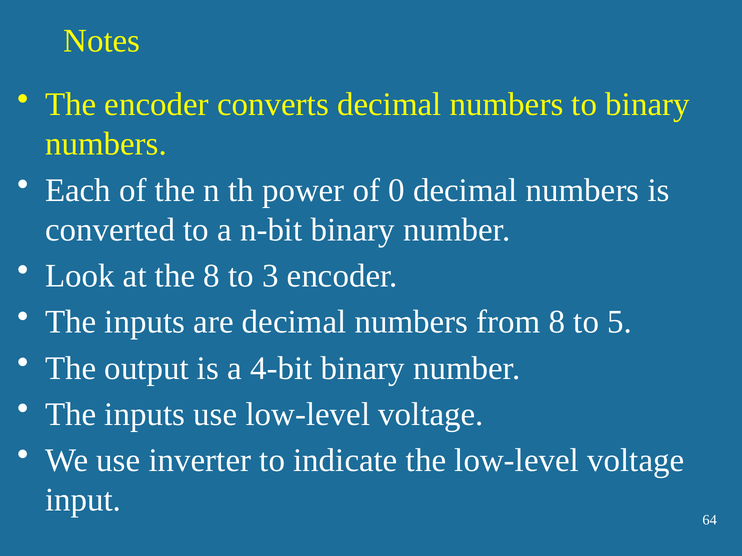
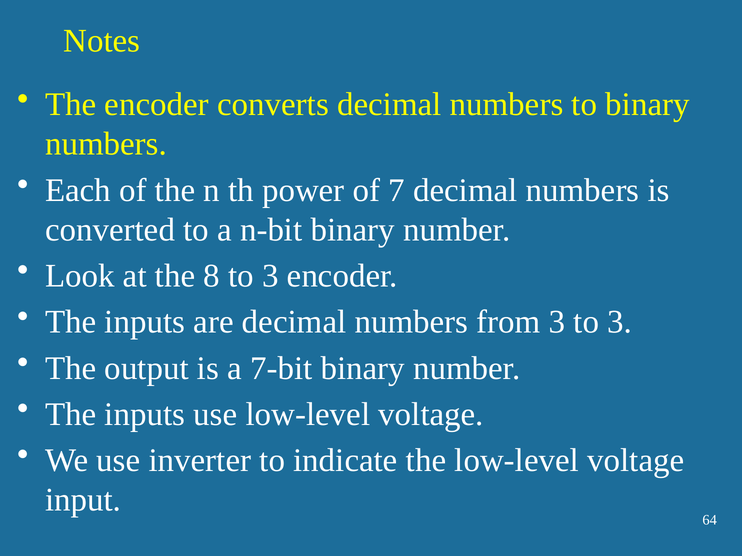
0: 0 -> 7 (397, 190)
from 8: 8 -> 3 (557, 322)
5: 5 -> 3 (620, 322)
4-bit: 4-bit -> 7-bit (281, 368)
